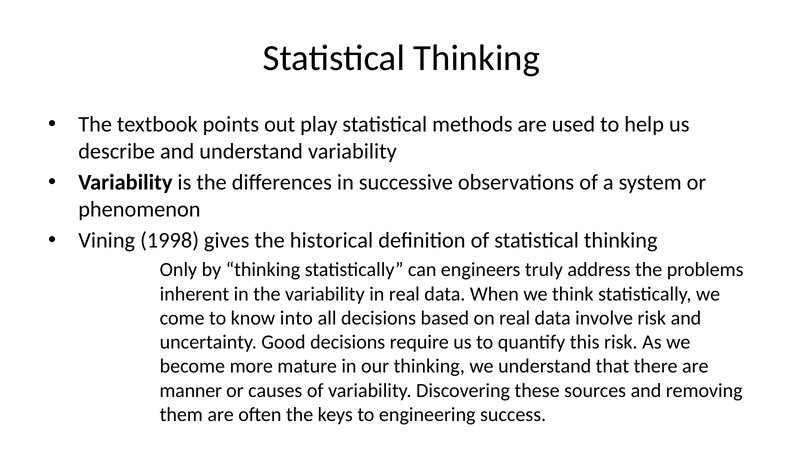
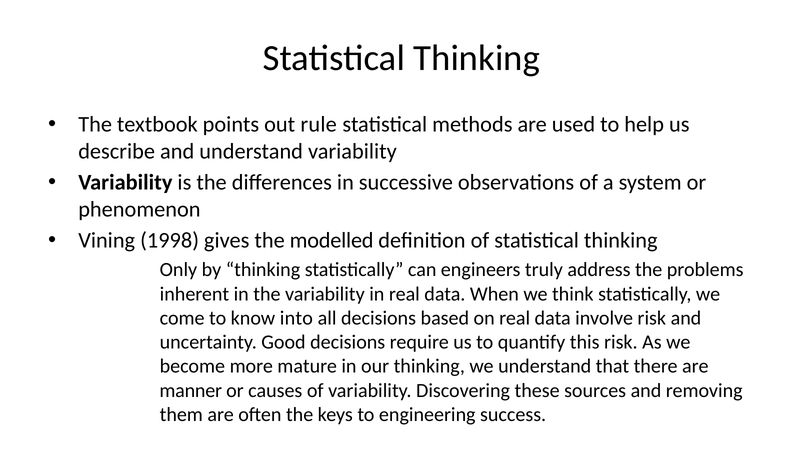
play: play -> rule (319, 124)
historical: historical -> modelled (332, 240)
